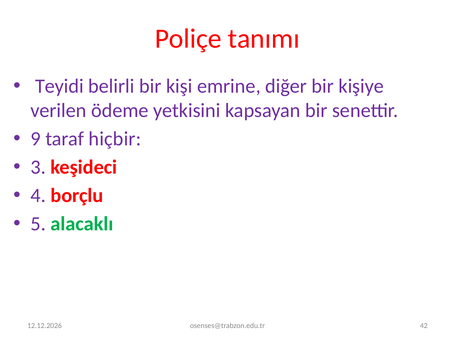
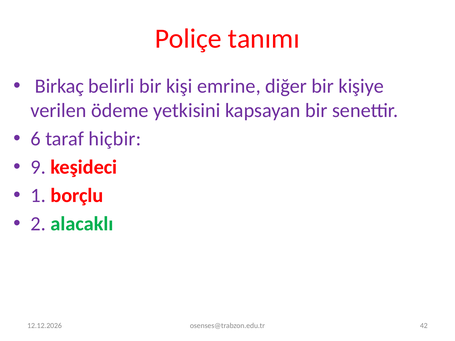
Teyidi: Teyidi -> Birkaç (59, 86)
9: 9 -> 6 (36, 139)
3: 3 -> 9 (38, 167)
4: 4 -> 1 (38, 196)
5: 5 -> 2 (38, 224)
